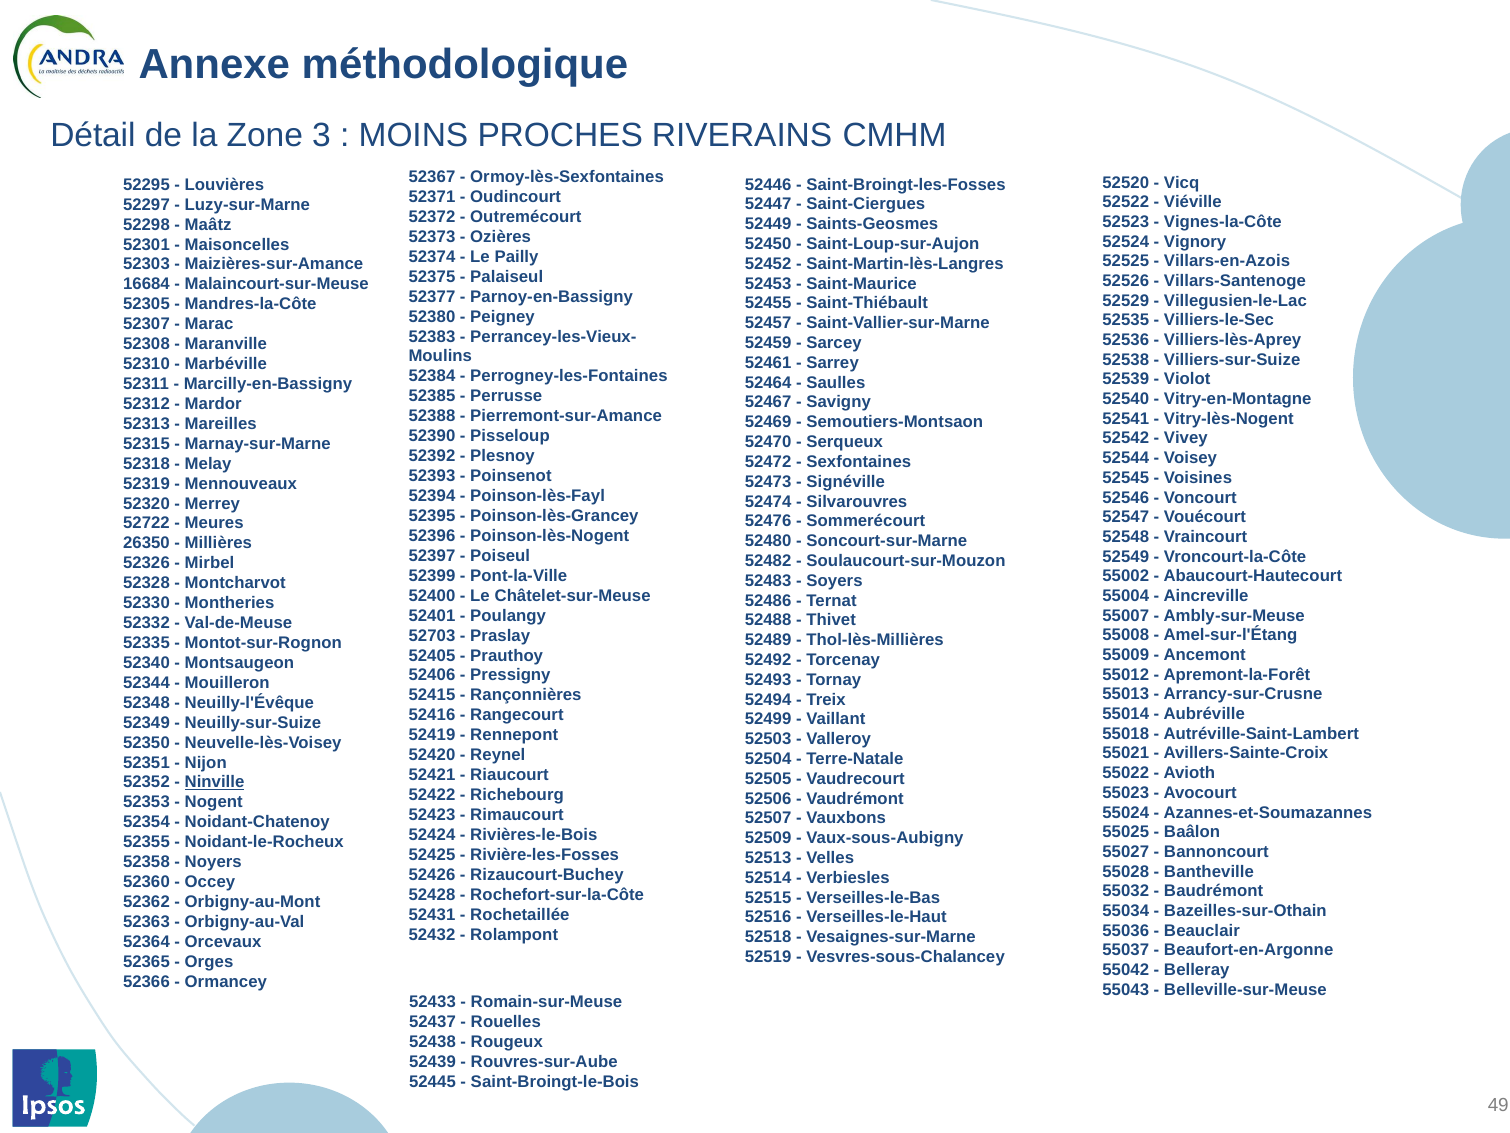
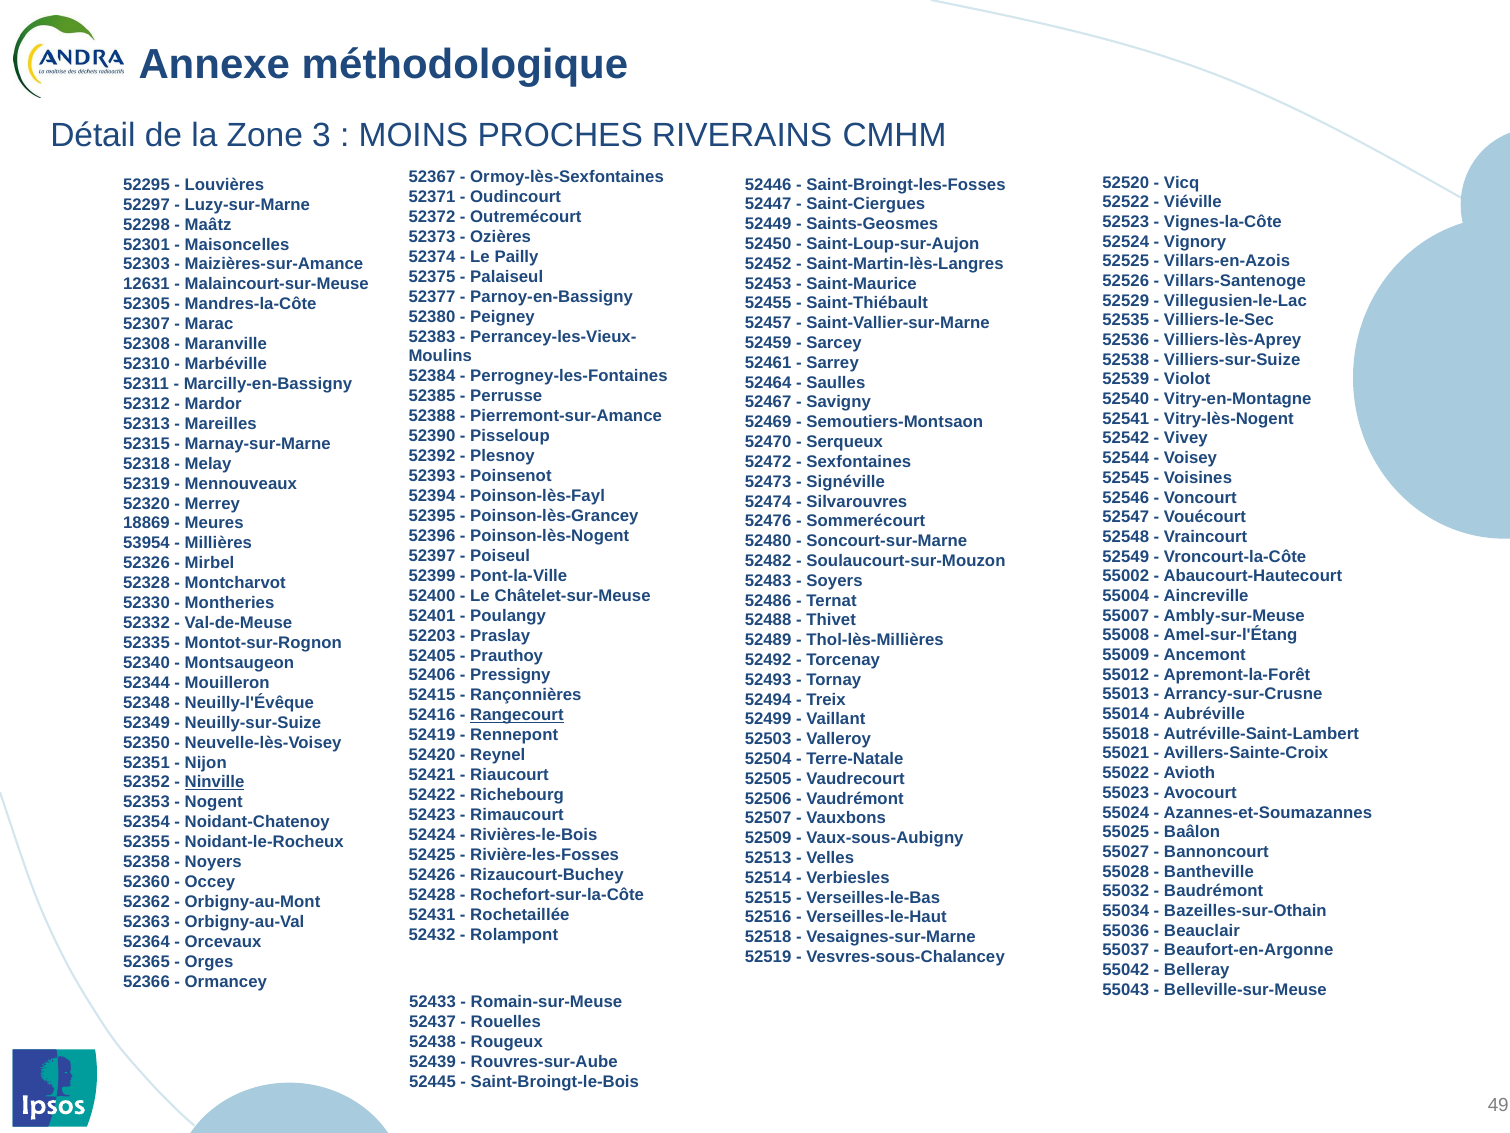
16684: 16684 -> 12631 (146, 284)
52722: 52722 -> 18869 (146, 523)
26350: 26350 -> 53954 (146, 543)
52703: 52703 -> 52203 (432, 635)
Rangecourt underline: none -> present (517, 715)
